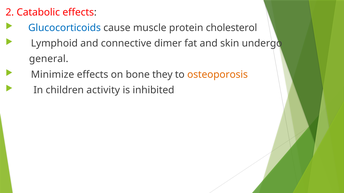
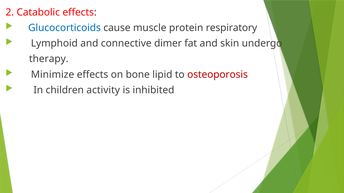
cholesterol: cholesterol -> respiratory (232, 28)
general: general -> therapy (49, 59)
they: they -> lipid (162, 75)
osteoporosis colour: orange -> red (218, 75)
